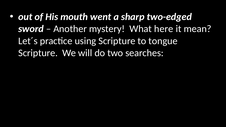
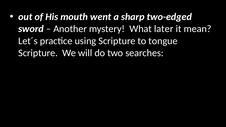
here: here -> later (164, 29)
